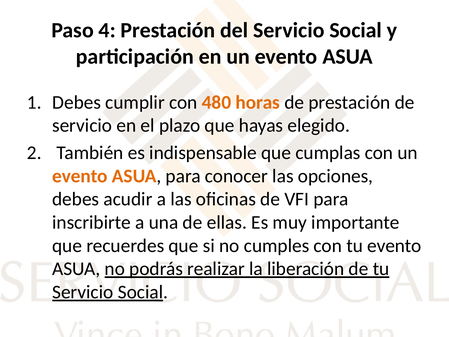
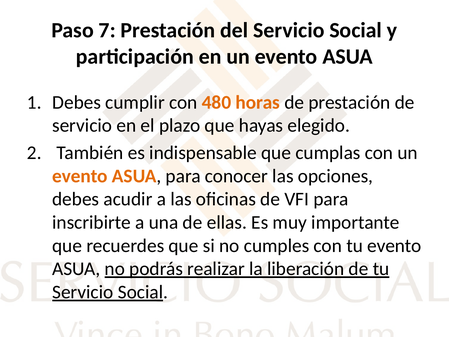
4: 4 -> 7 (107, 30)
